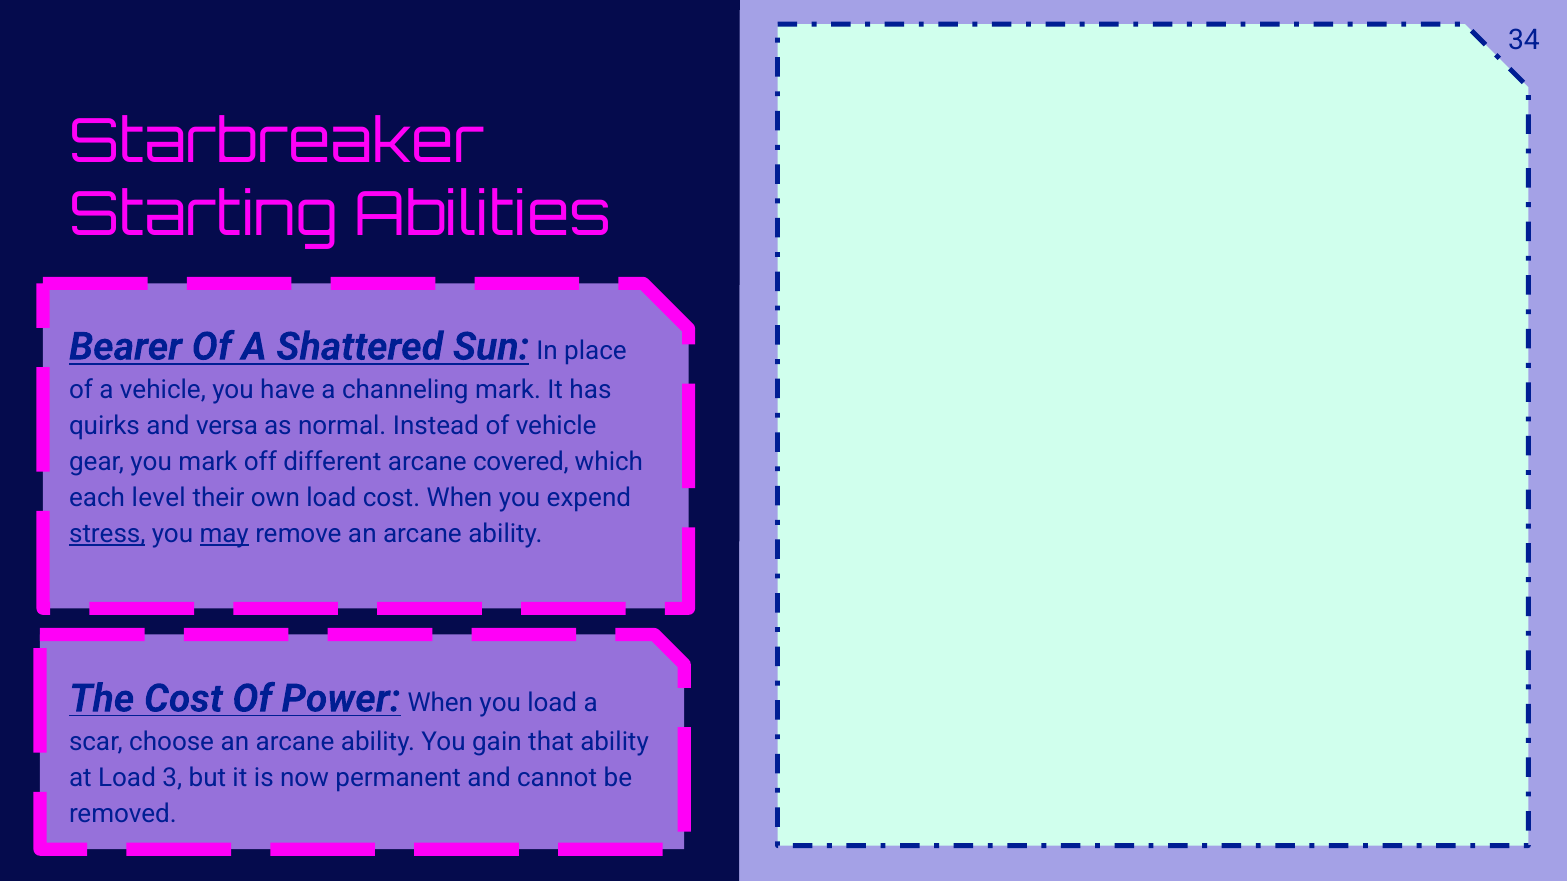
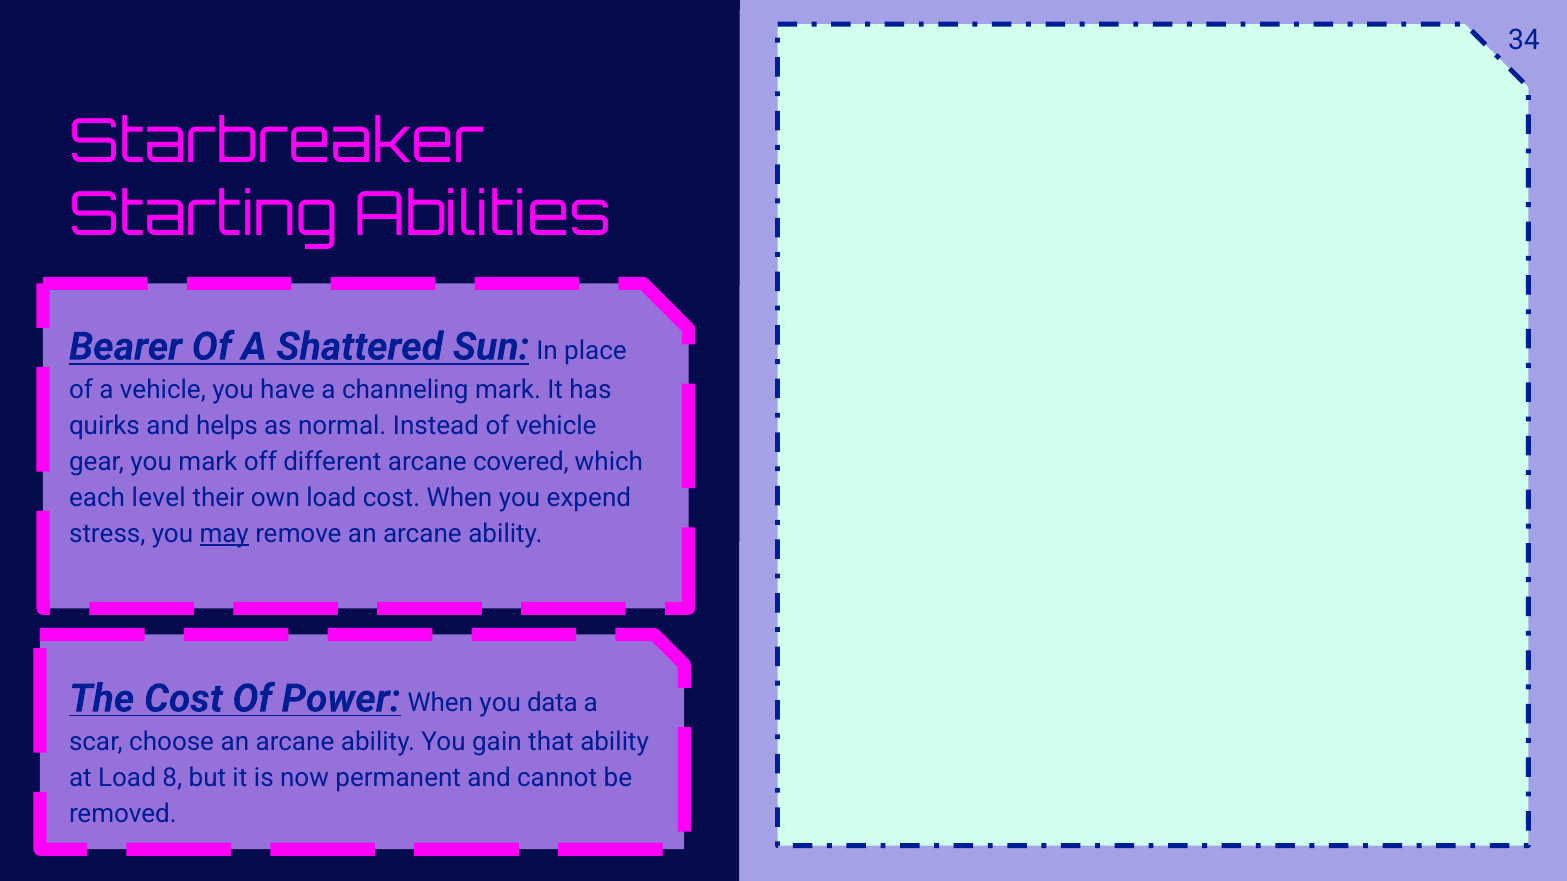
versa: versa -> helps (227, 426)
stress underline: present -> none (107, 534)
you load: load -> data (552, 703)
3: 3 -> 8 (172, 778)
